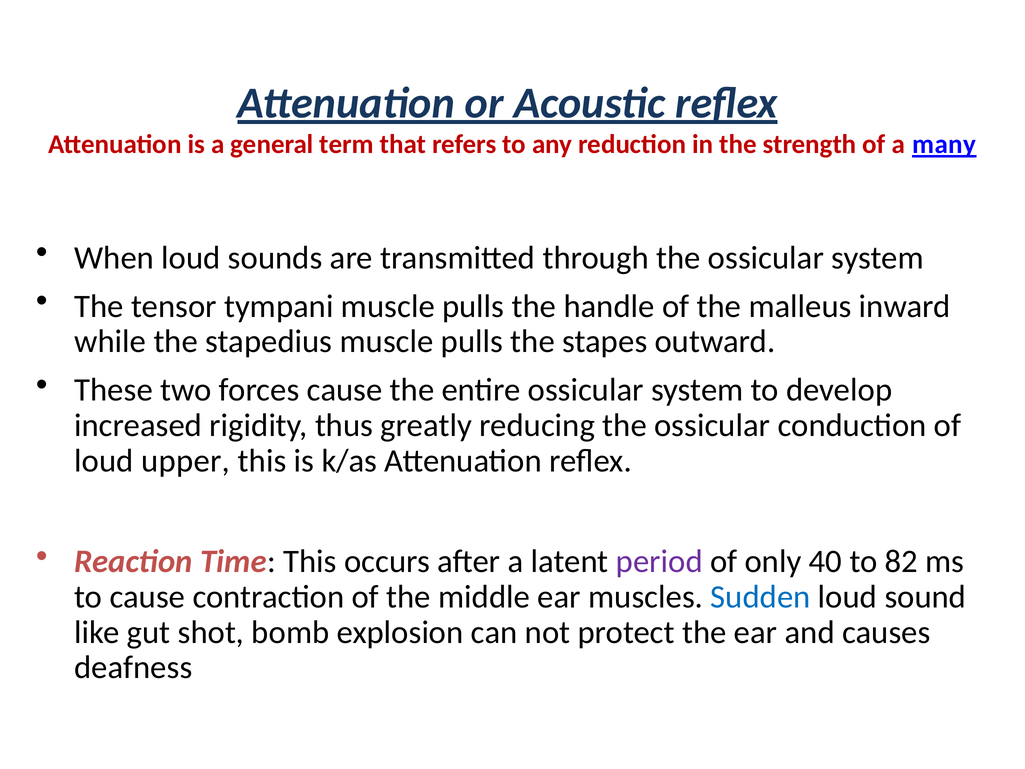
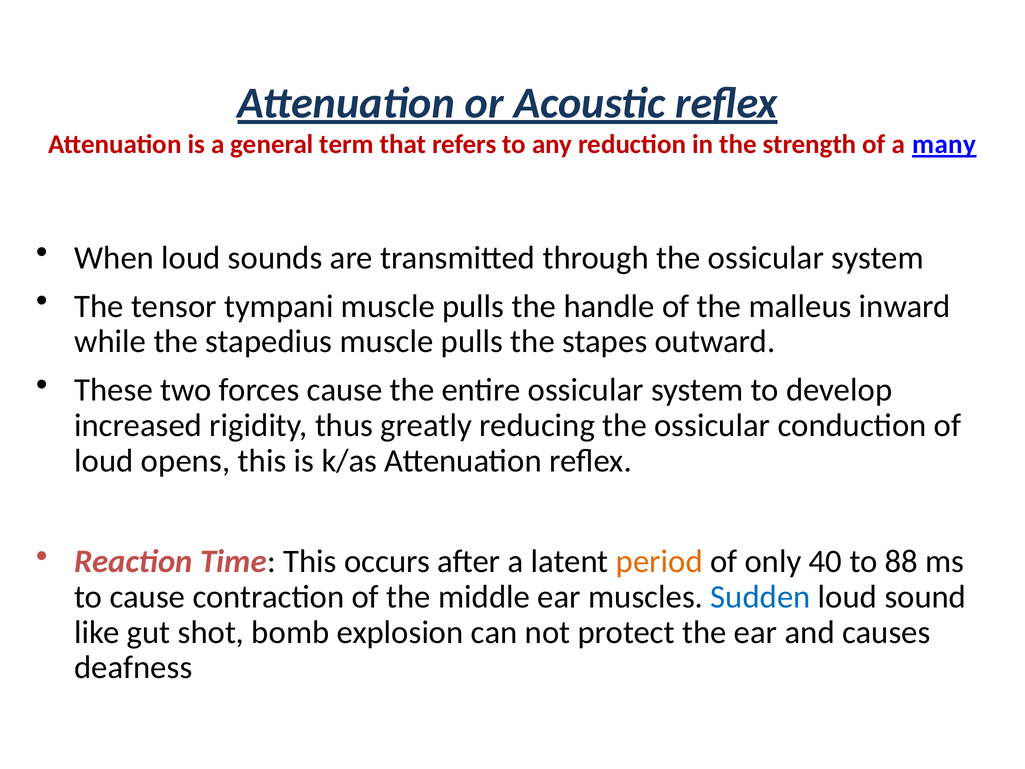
upper: upper -> opens (186, 461)
period colour: purple -> orange (659, 561)
82: 82 -> 88 (901, 561)
